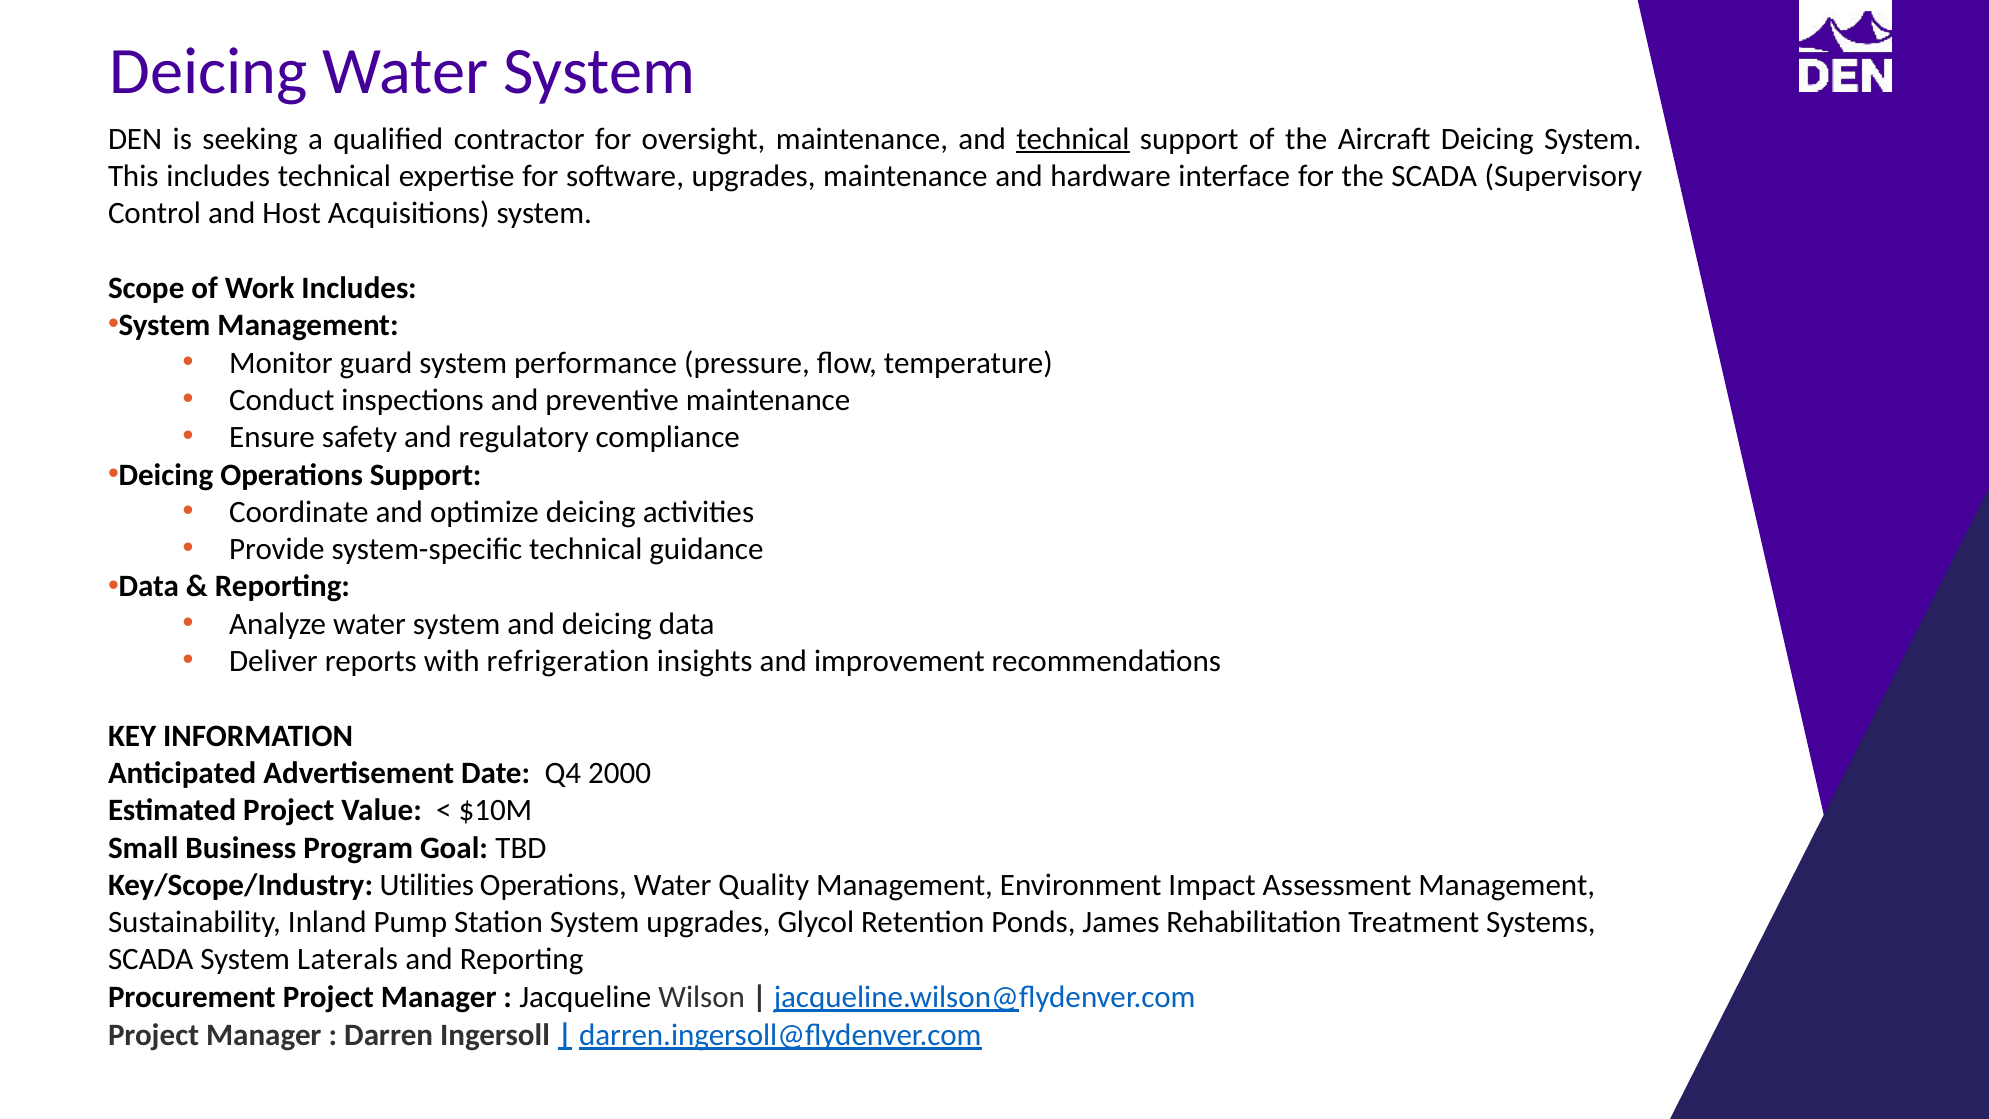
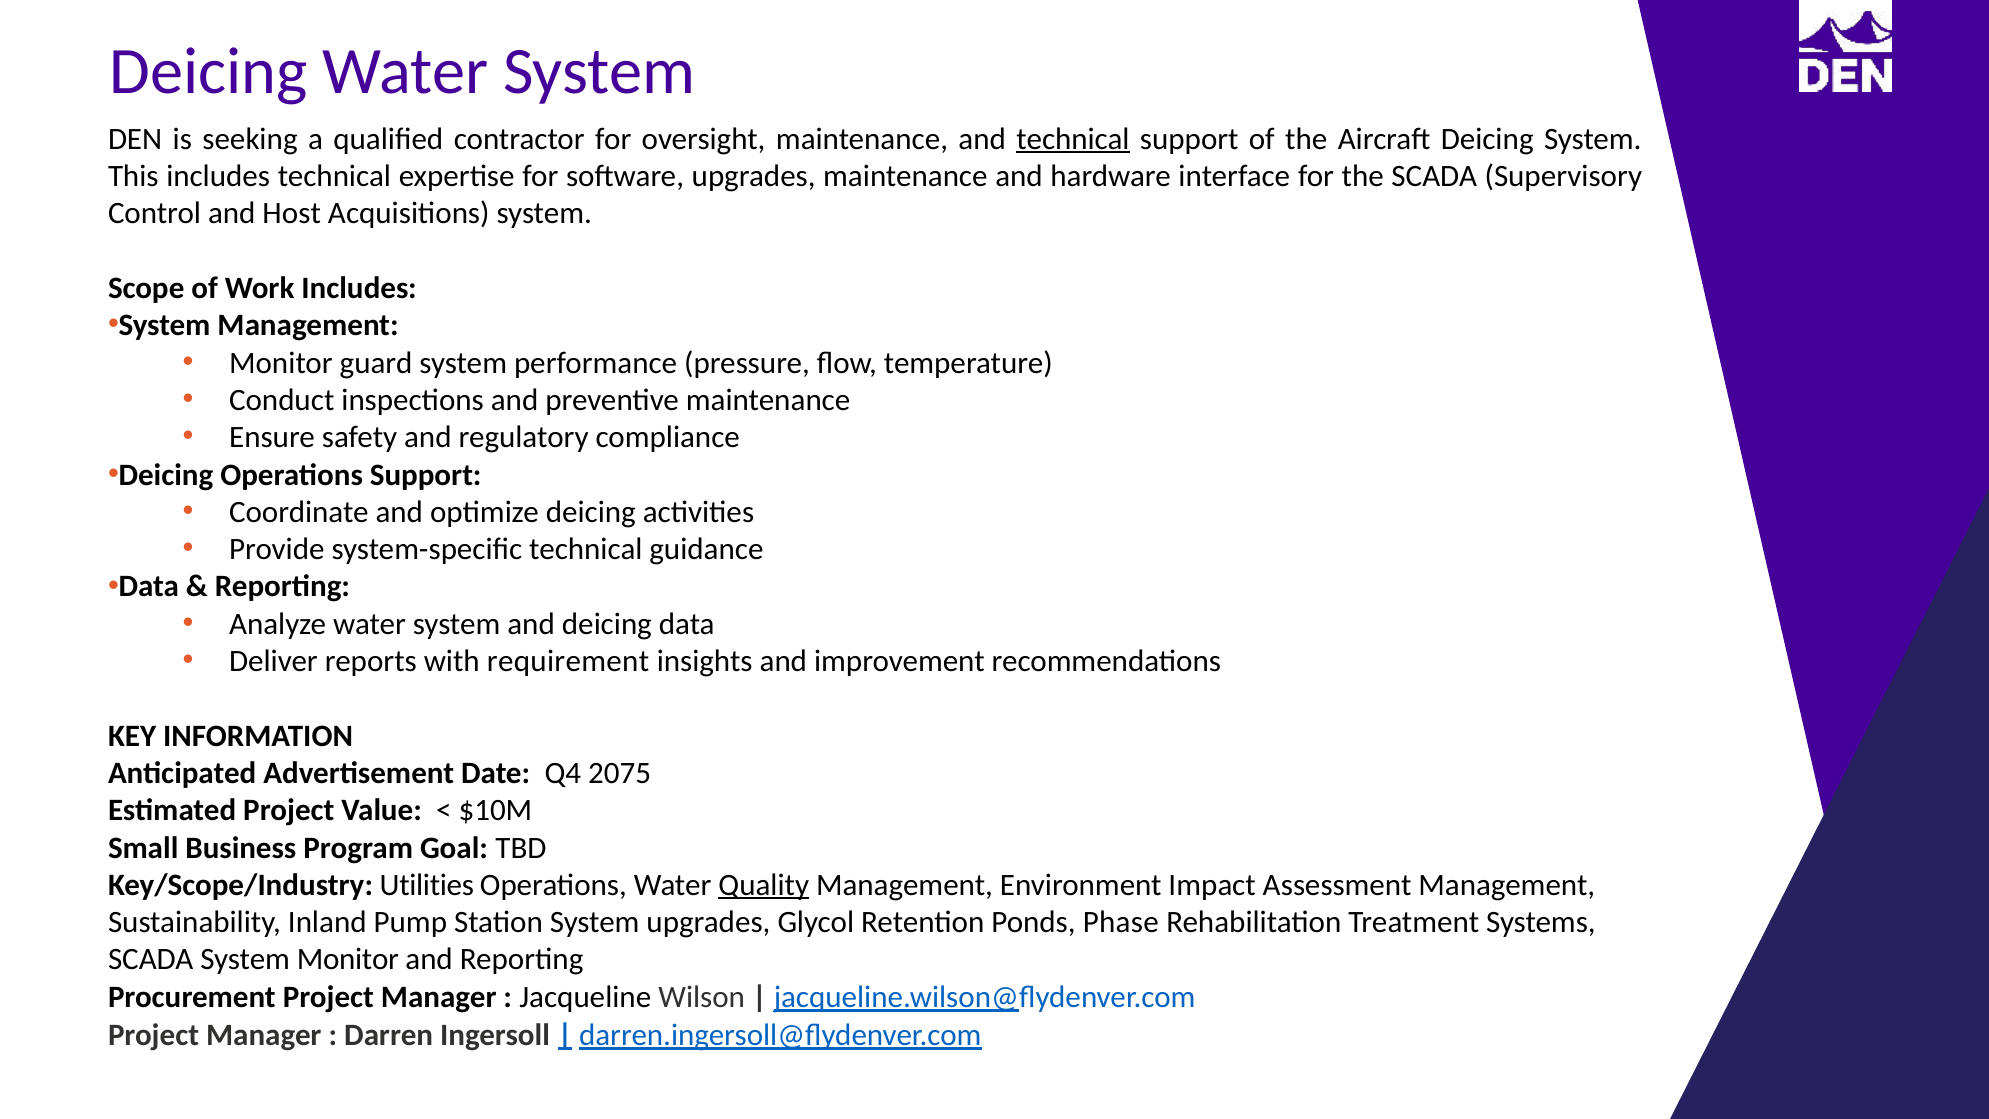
refrigeration: refrigeration -> requirement (568, 661)
2000: 2000 -> 2075 (620, 773)
Quality underline: none -> present (764, 885)
James: James -> Phase (1121, 922)
System Laterals: Laterals -> Monitor (348, 959)
